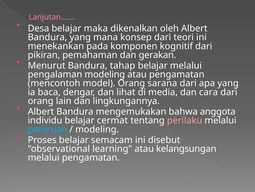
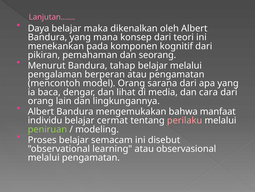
Desa: Desa -> Daya (39, 28)
gerakan: gerakan -> seorang (157, 55)
pengalaman modeling: modeling -> berperan (105, 74)
anggota: anggota -> manfaat (218, 111)
peniruan colour: light blue -> light green (47, 129)
kelangsungan: kelangsungan -> observasional (186, 148)
